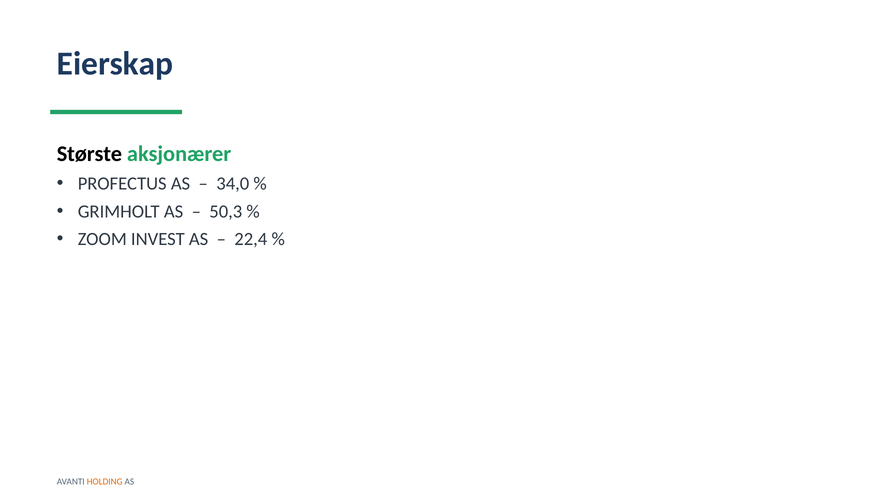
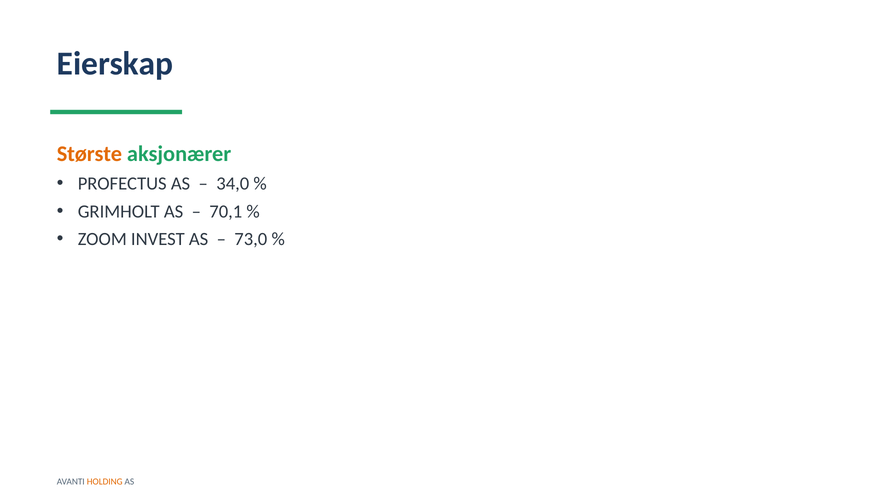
Største colour: black -> orange (89, 154)
50,3: 50,3 -> 70,1 (226, 212)
22,4: 22,4 -> 73,0 (251, 239)
